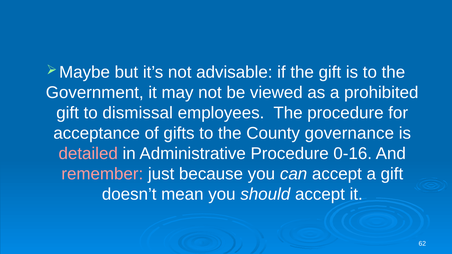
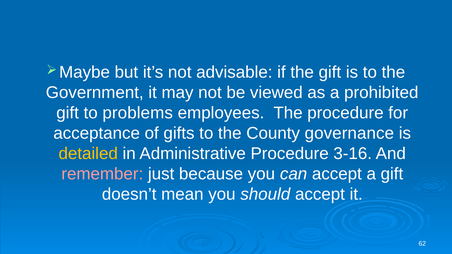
dismissal: dismissal -> problems (138, 113)
detailed colour: pink -> yellow (88, 154)
0-16: 0-16 -> 3-16 (353, 154)
